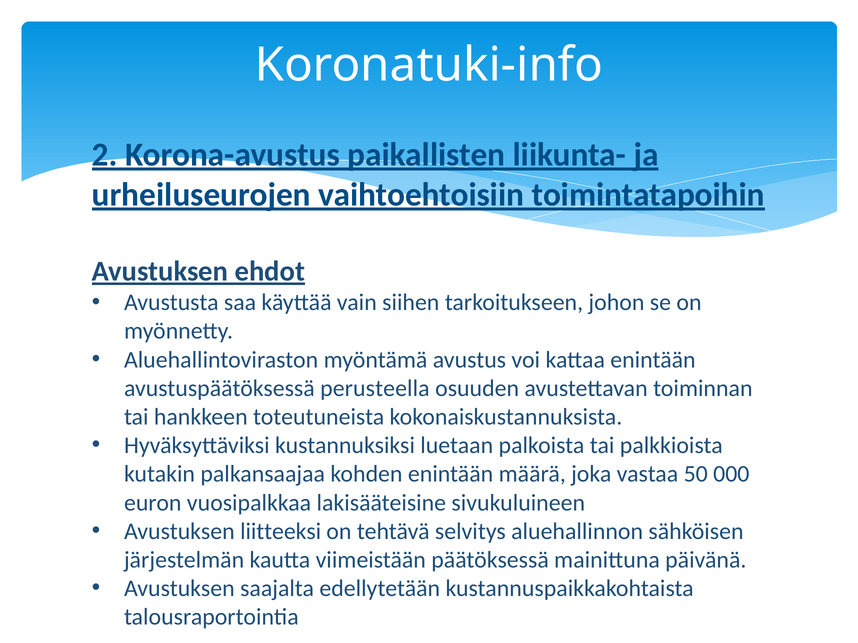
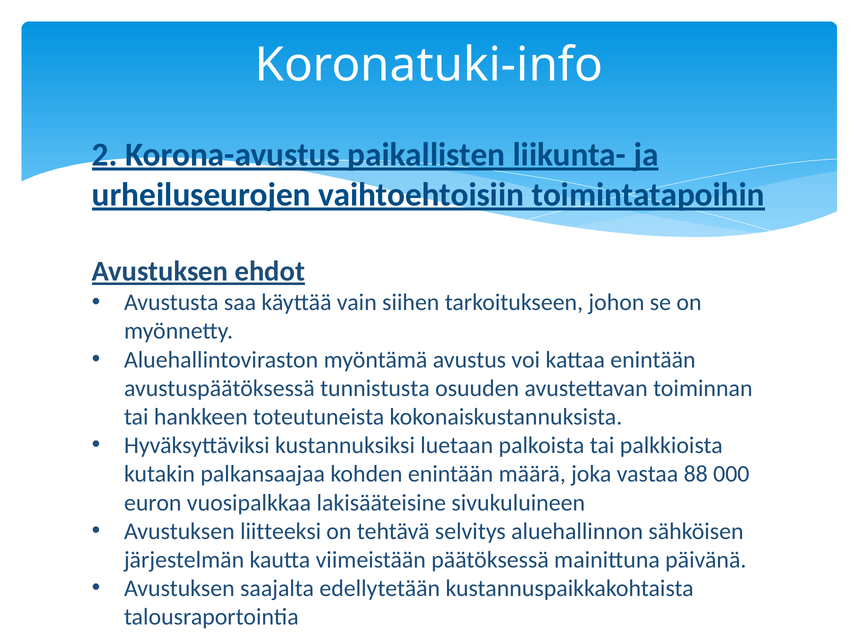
perusteella: perusteella -> tunnistusta (375, 389)
50: 50 -> 88 (696, 474)
